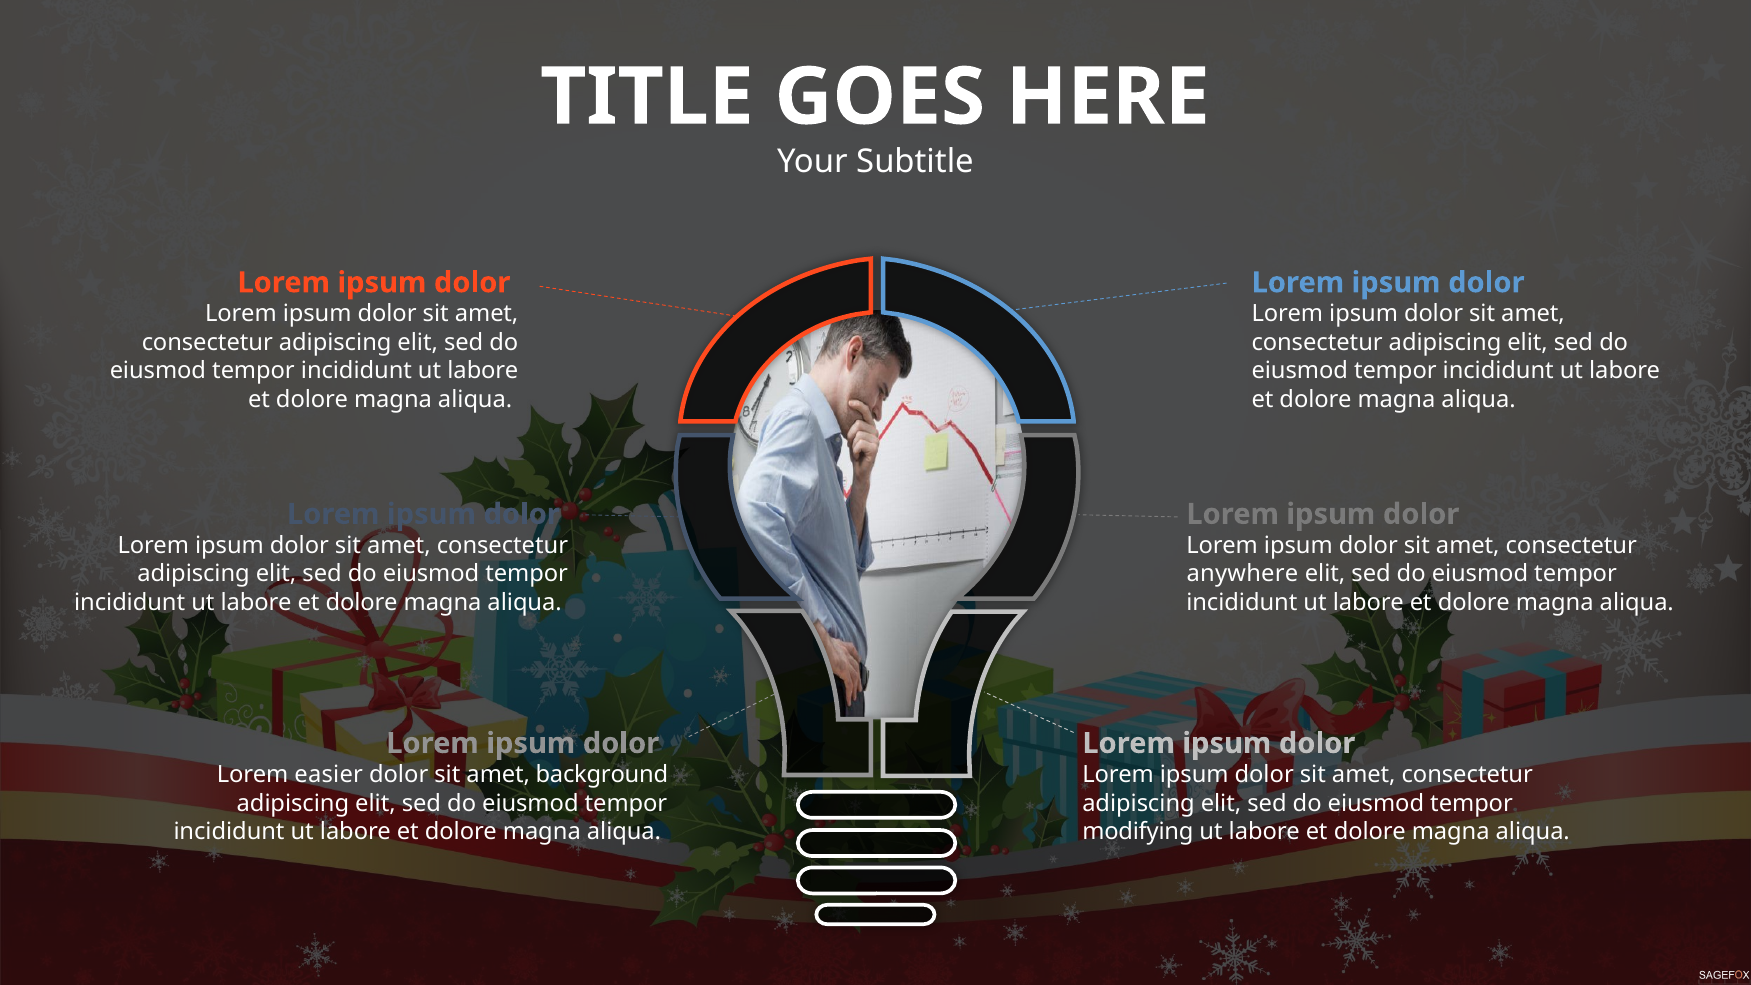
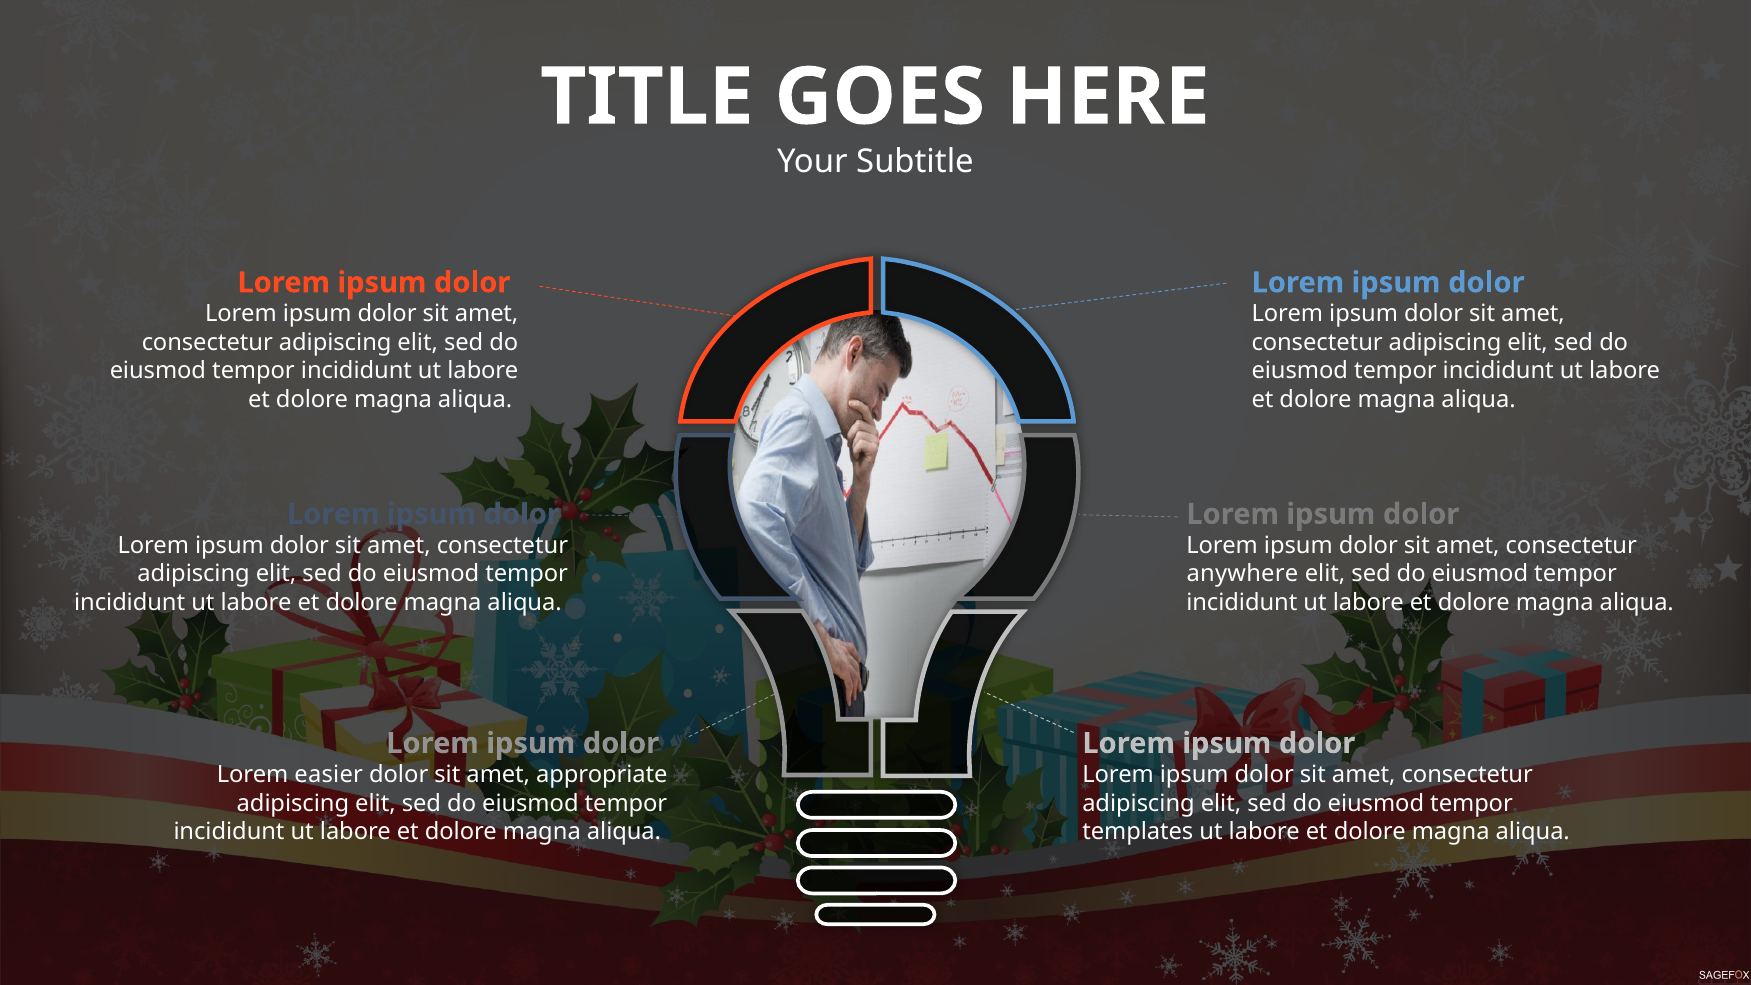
background: background -> appropriate (602, 775)
modifying: modifying -> templates (1138, 832)
